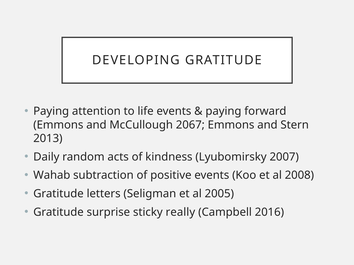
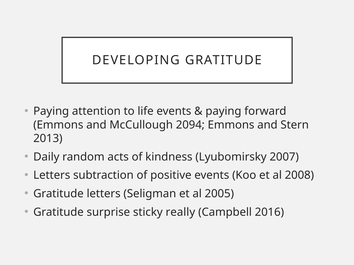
2067: 2067 -> 2094 (190, 125)
Wahab: Wahab -> Letters (52, 176)
